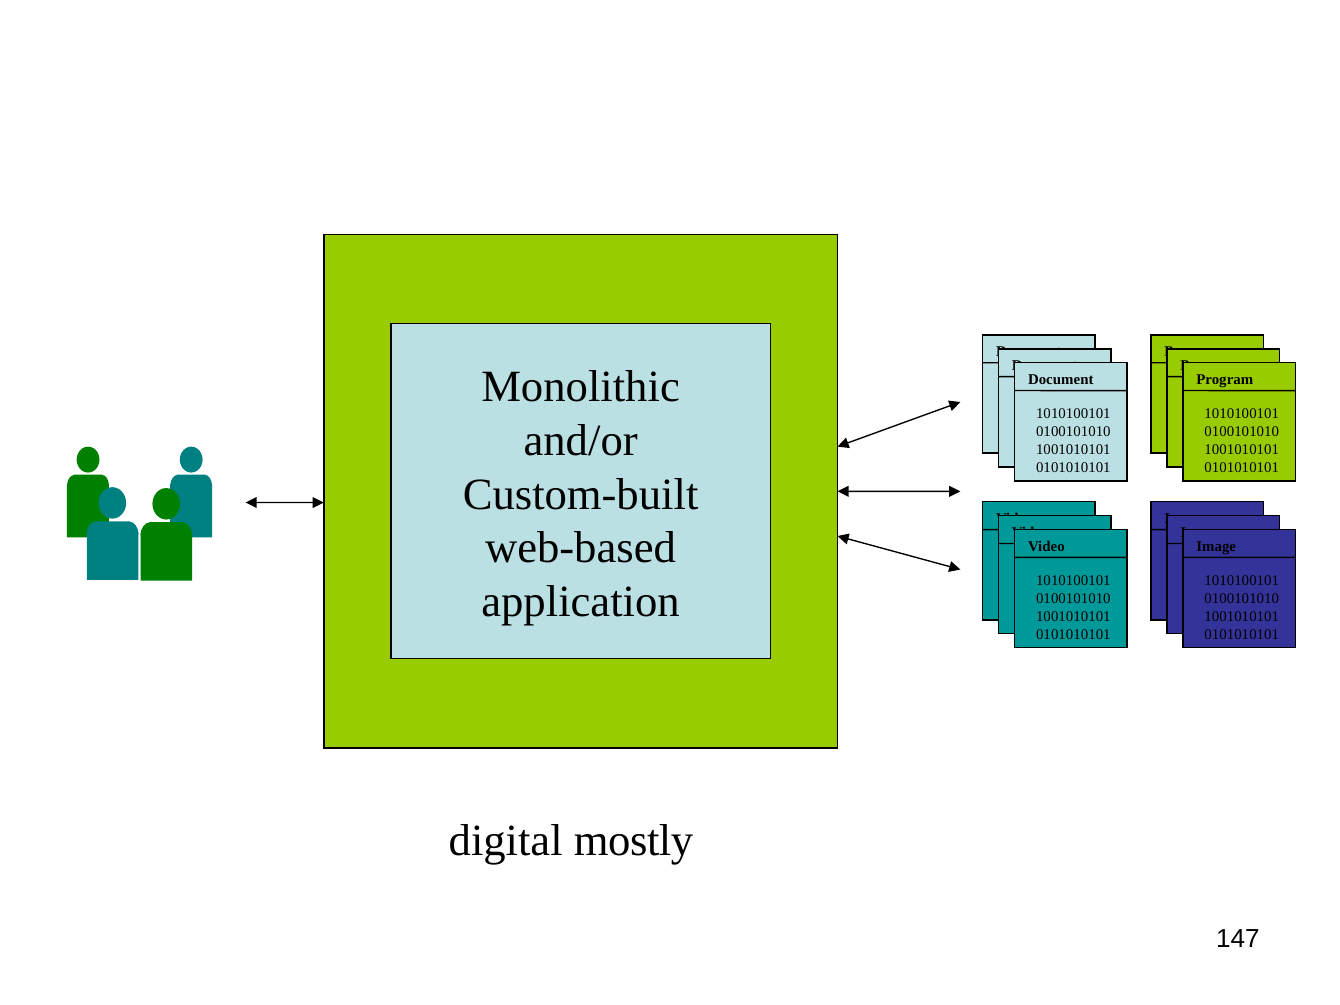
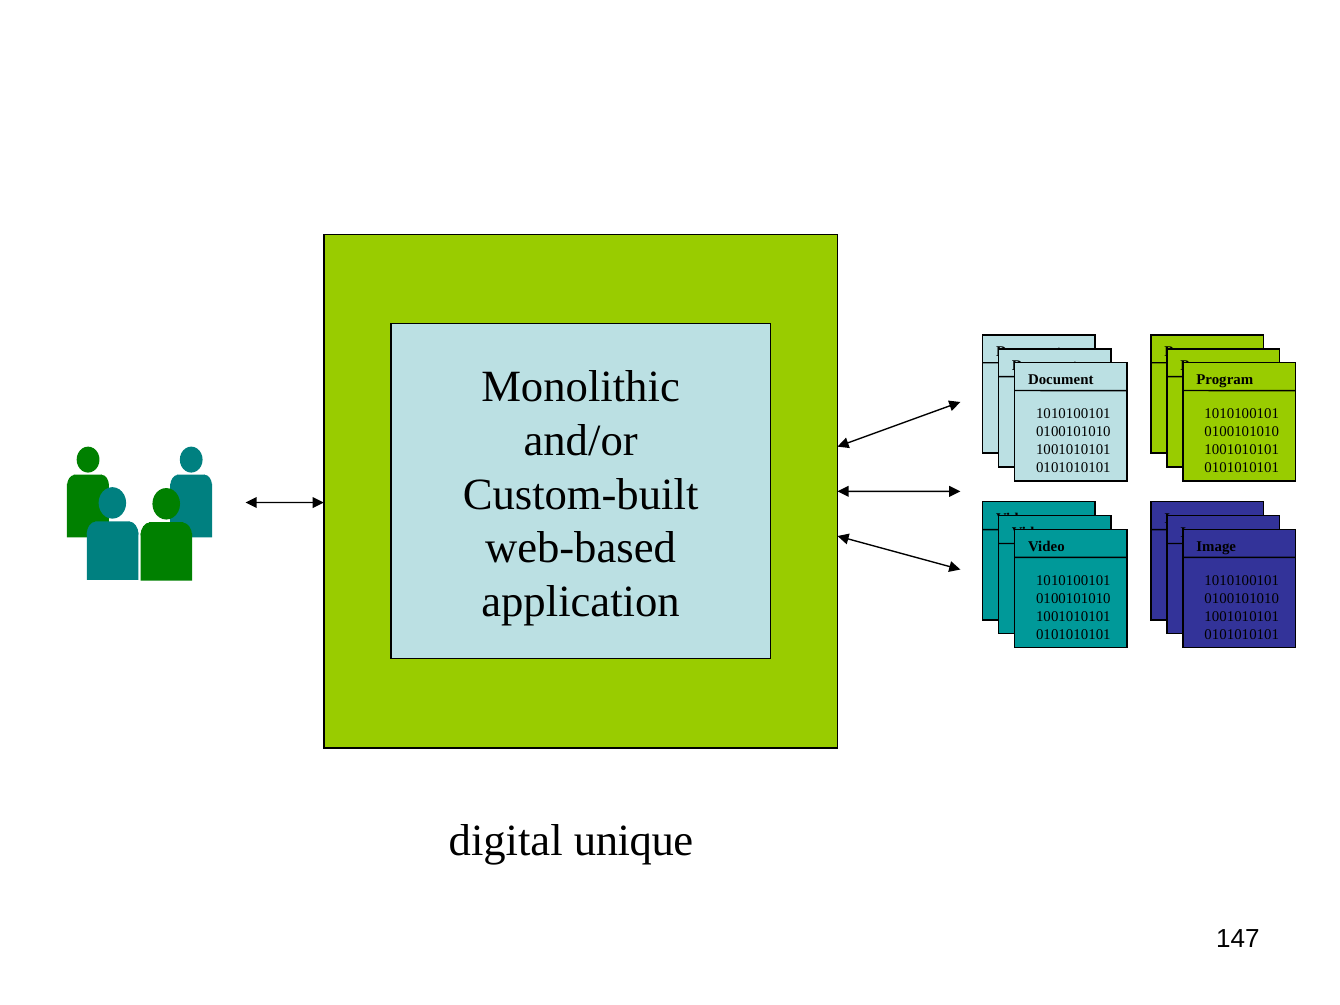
mostly: mostly -> unique (634, 841)
